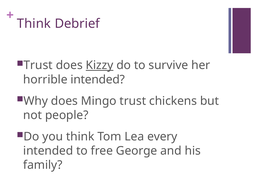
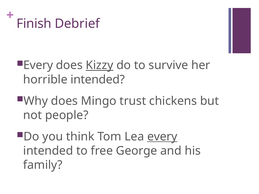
Think: Think -> Finish (34, 24)
Trust: Trust -> Every (38, 65)
every underline: none -> present (162, 137)
